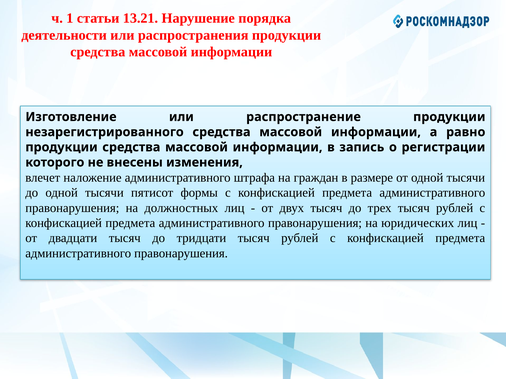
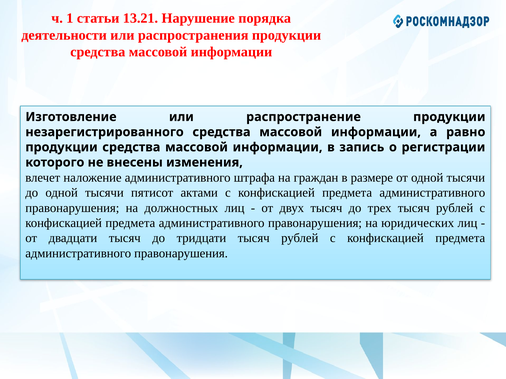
формы: формы -> актами (199, 193)
